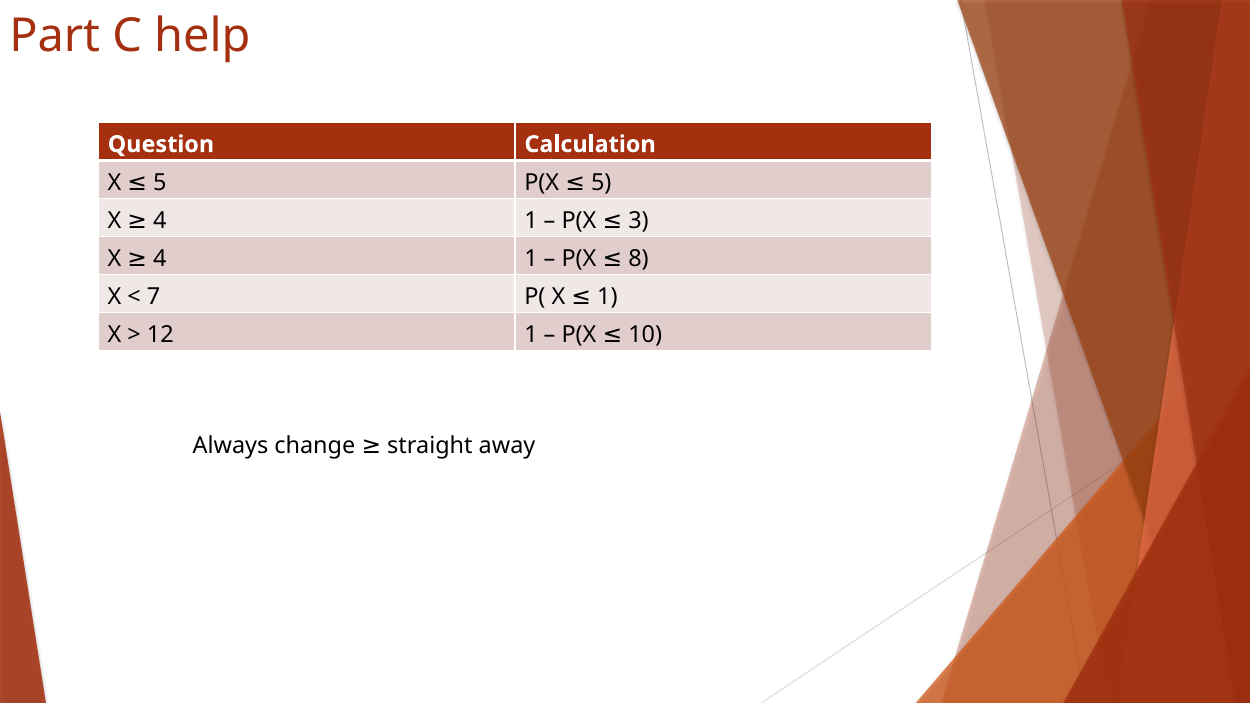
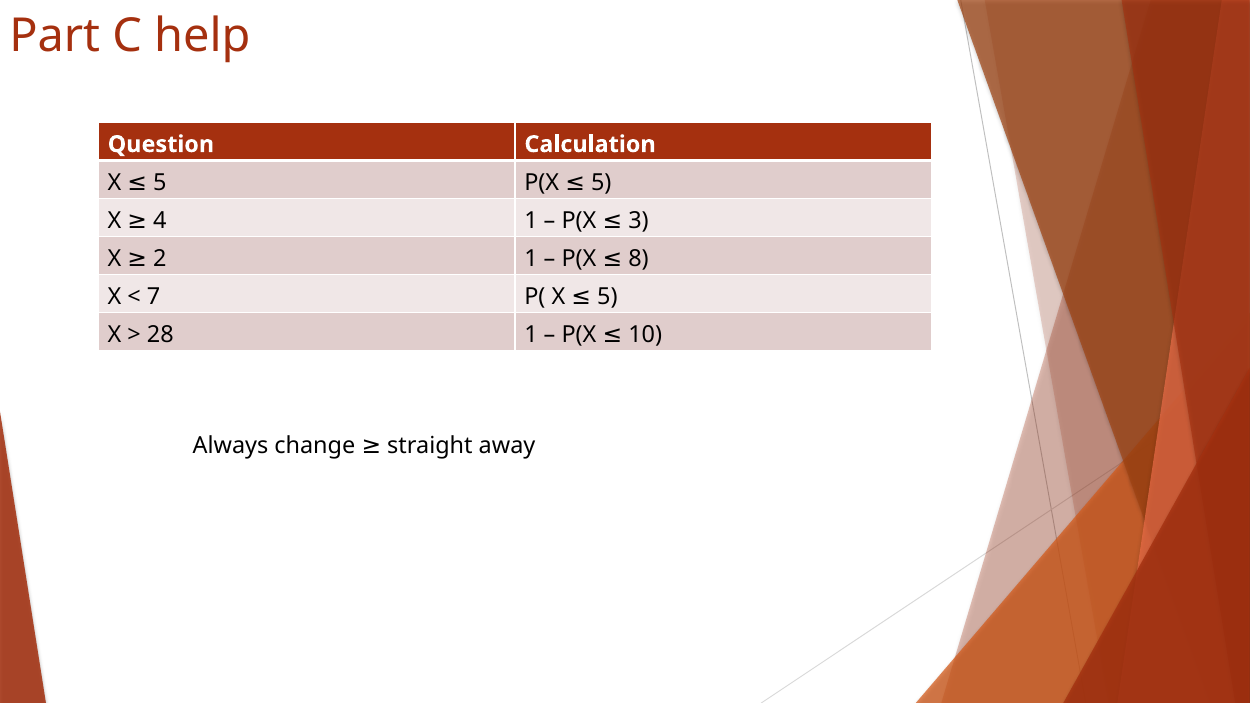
4: 4 -> 2 (160, 258)
P( X 1: 1 -> 5 (607, 296)
12: 12 -> 28 (160, 334)
